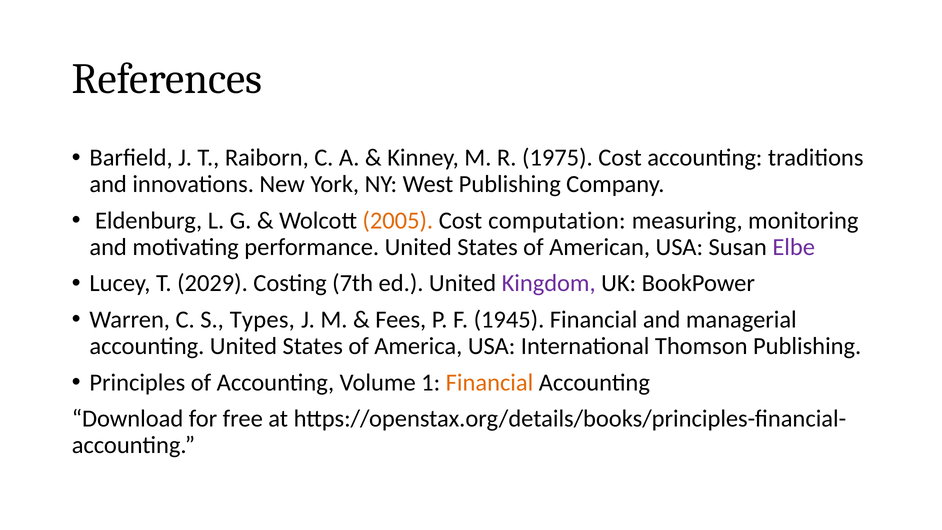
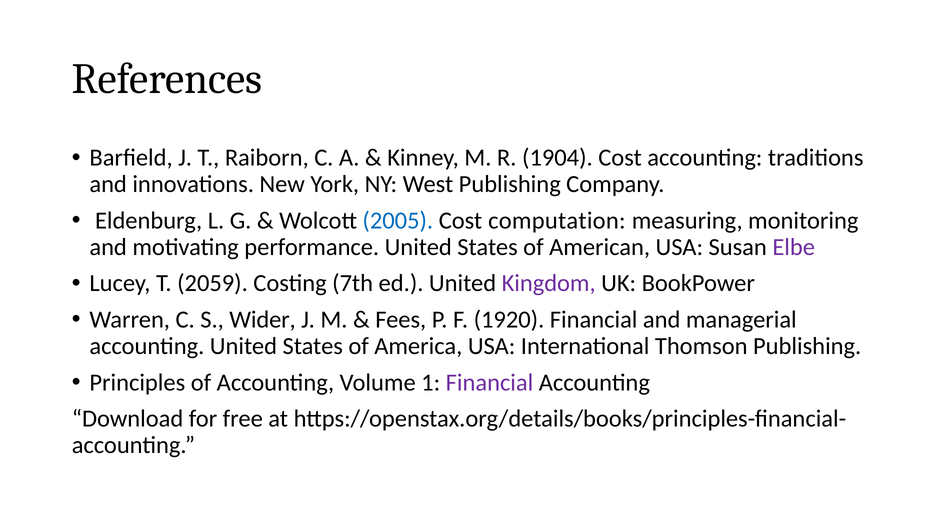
1975: 1975 -> 1904 (557, 158)
2005 colour: orange -> blue (398, 220)
2029: 2029 -> 2059 (213, 283)
Types: Types -> Wider (263, 320)
1945: 1945 -> 1920 (509, 320)
Financial colour: orange -> purple (489, 382)
